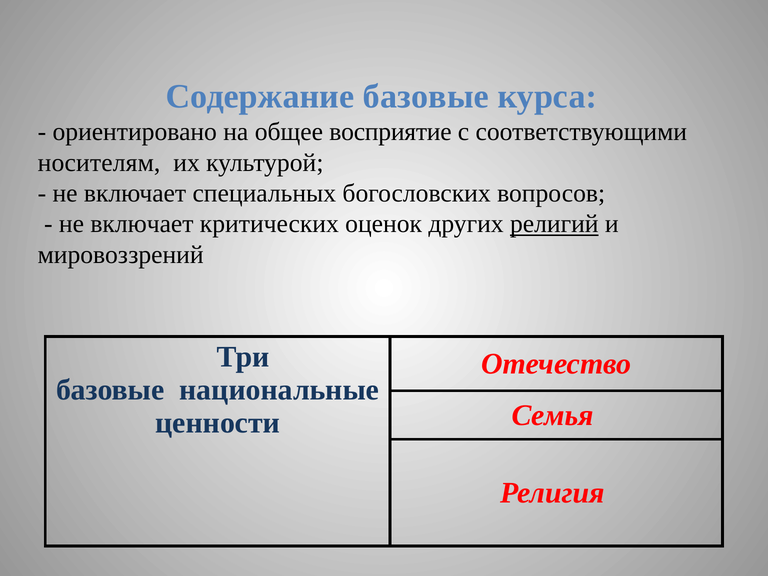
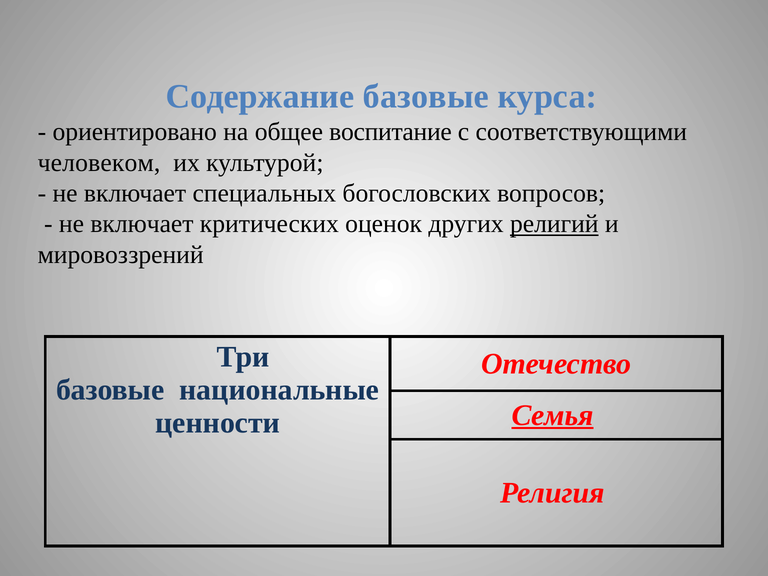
восприятие: восприятие -> воспитание (391, 132)
носителям: носителям -> человеком (99, 163)
Семья underline: none -> present (553, 415)
